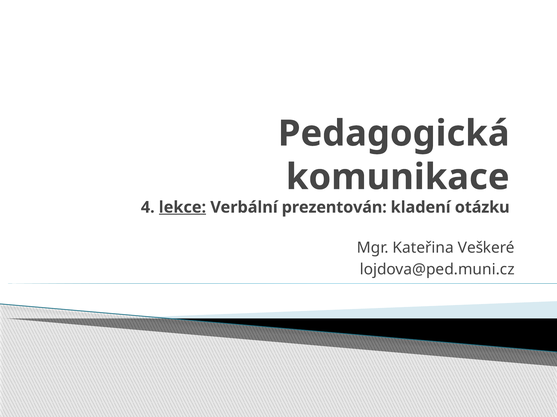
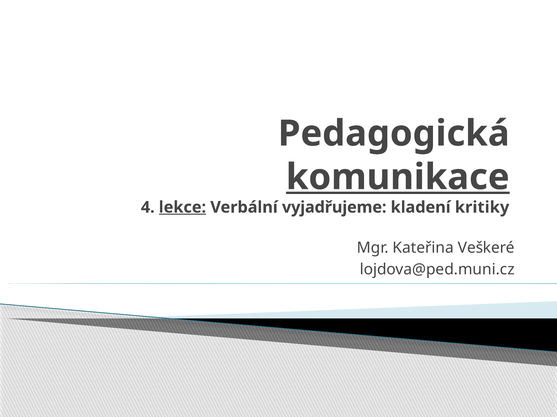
komunikace underline: none -> present (398, 177)
prezentován: prezentován -> vyjadřujeme (334, 208)
otázku: otázku -> kritiky (482, 208)
